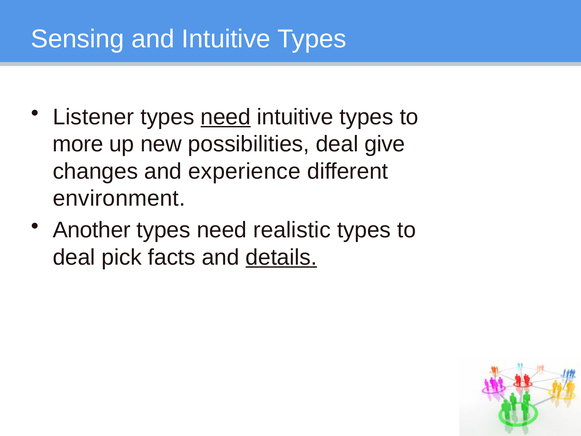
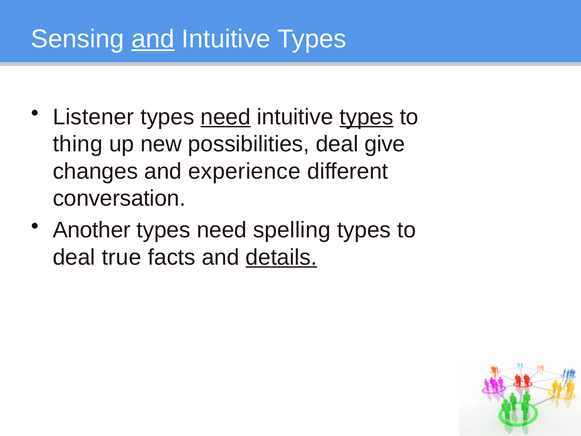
and underline: none -> present (153, 39)
types underline: none -> present (367, 117)
more: more -> thing (78, 144)
environment: environment -> conversation (119, 198)
realistic: realistic -> spelling (292, 230)
pick: pick -> true (122, 257)
